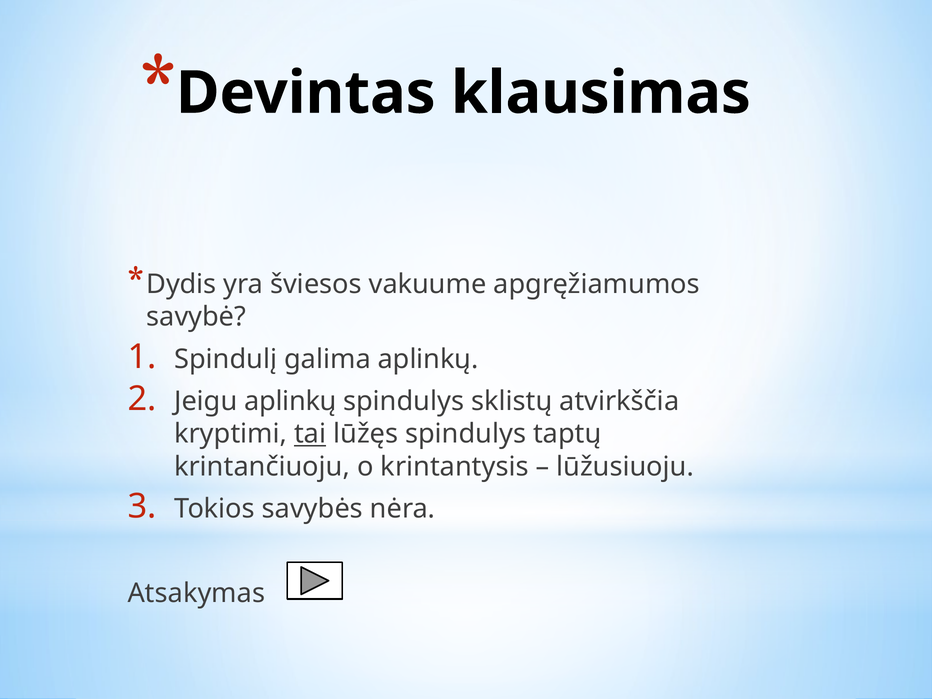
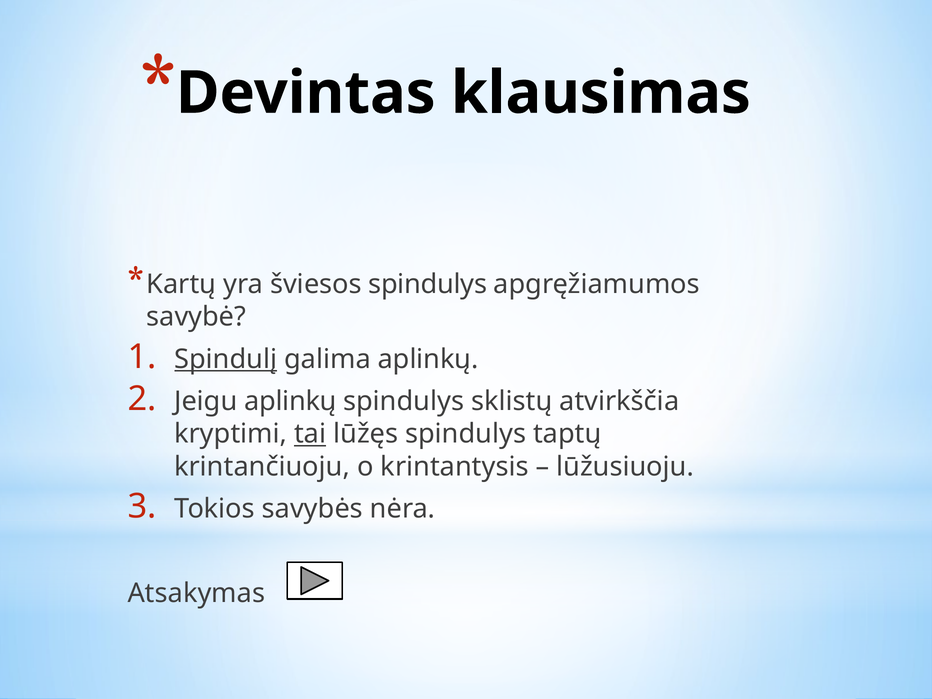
Dydis: Dydis -> Kartų (181, 284)
šviesos vakuume: vakuume -> spindulys (428, 284)
Spindulį underline: none -> present (226, 359)
